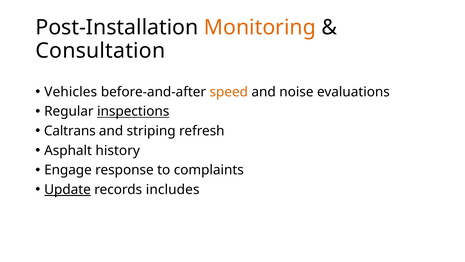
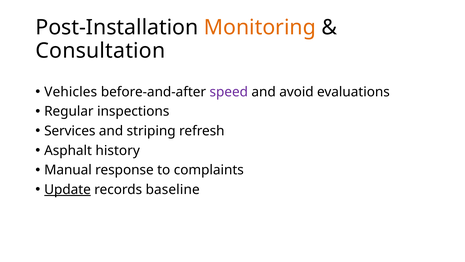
speed colour: orange -> purple (229, 92)
noise: noise -> avoid (296, 92)
inspections underline: present -> none (133, 111)
Caltrans: Caltrans -> Services (70, 131)
Engage: Engage -> Manual (68, 170)
includes: includes -> baseline (173, 189)
